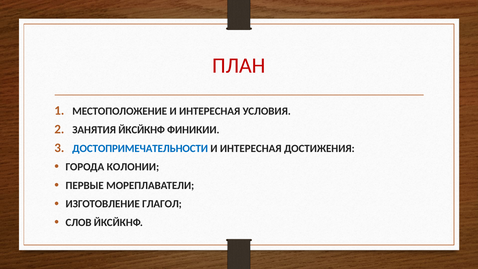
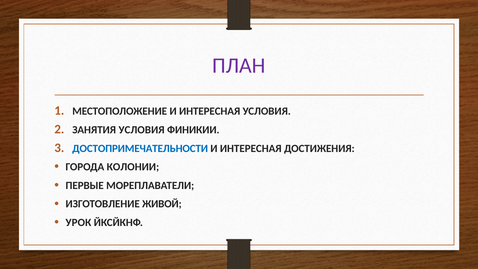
ПЛАН colour: red -> purple (239, 66)
ЗАНЯТИЯ ЙКСЙКНФ: ЙКСЙКНФ -> УСЛОВИЯ (142, 130)
ГЛАГОЛ: ГЛАГОЛ -> ЖИВОЙ (162, 204)
СЛОВ: СЛОВ -> УРОК (78, 222)
